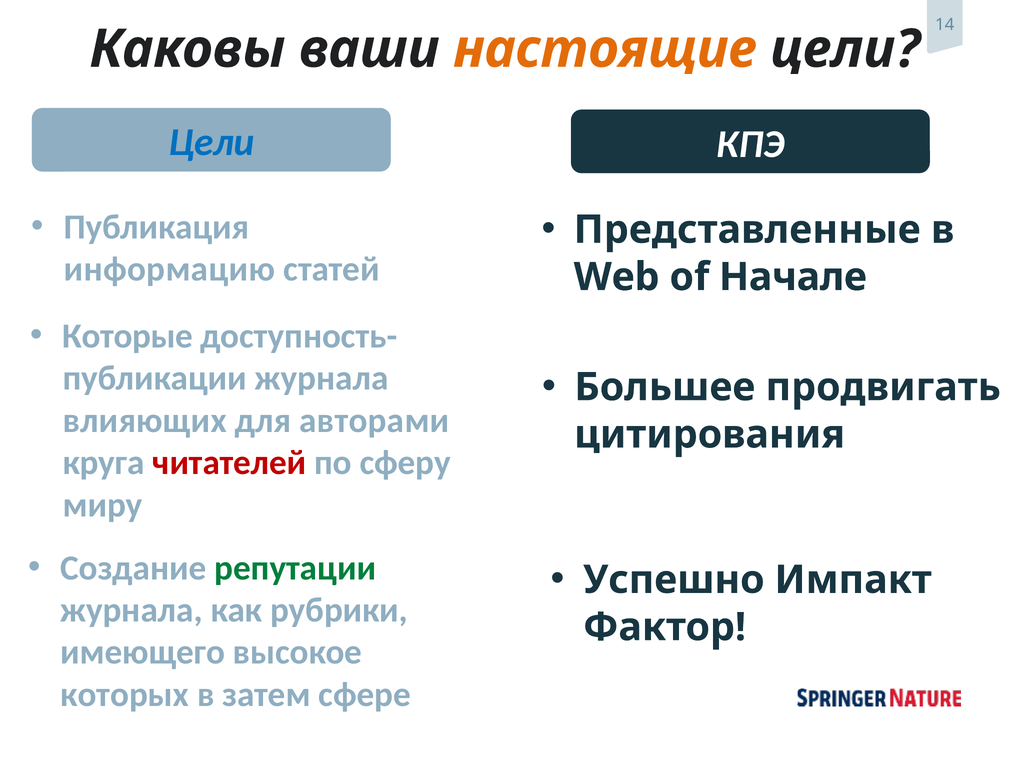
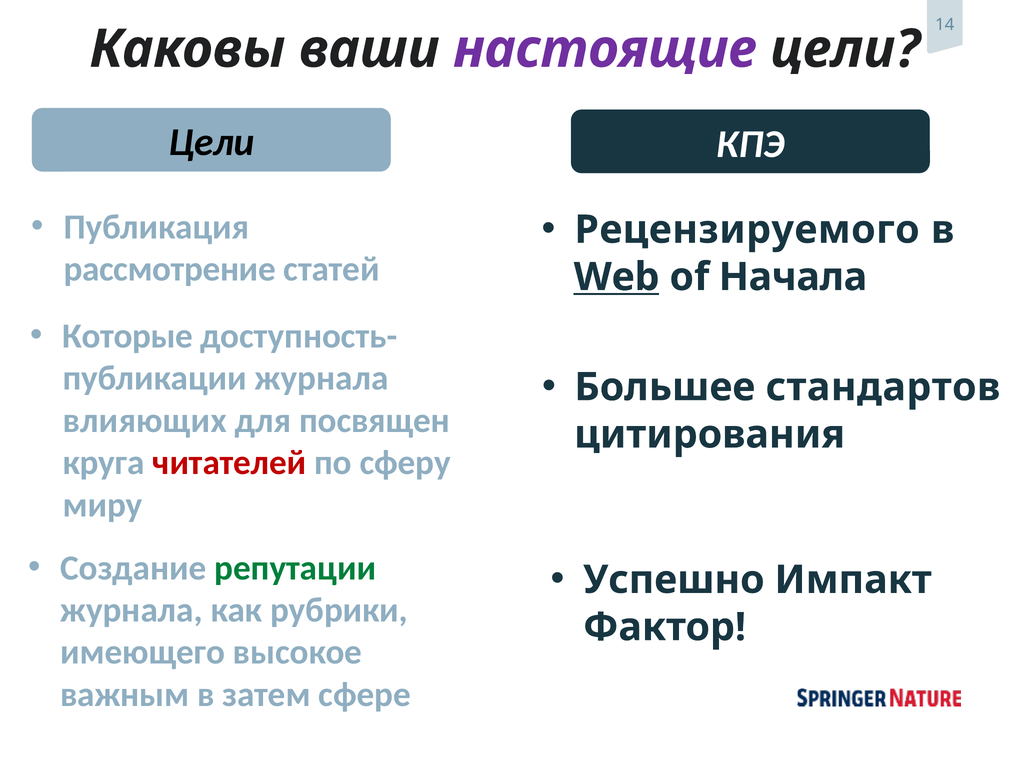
настоящие colour: orange -> purple (605, 49)
Цели colour: blue -> black (211, 142)
Представленные: Представленные -> Рецензируемого (747, 230)
информацию: информацию -> рассмотрение (170, 269)
Web underline: none -> present (617, 277)
Начале: Начале -> Начала (793, 277)
продвигать: продвигать -> стандартов (883, 387)
авторами: авторами -> посвящен (375, 420)
которых: которых -> важным (125, 694)
